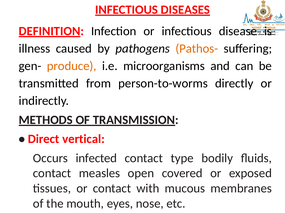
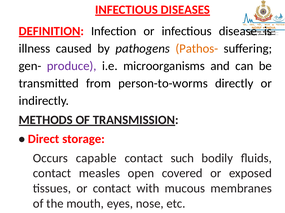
produce colour: orange -> purple (72, 66)
vertical: vertical -> storage (83, 139)
infected: infected -> capable (96, 159)
type: type -> such (182, 159)
